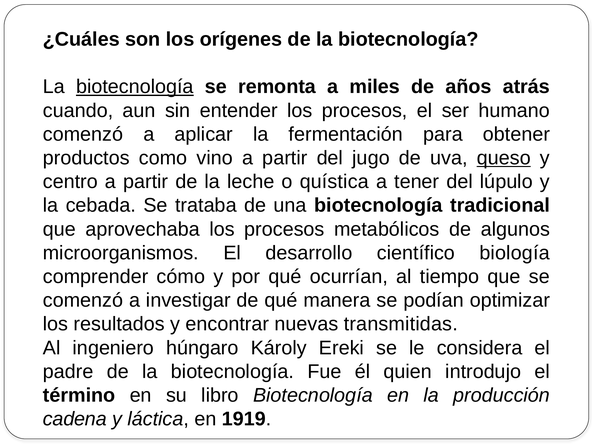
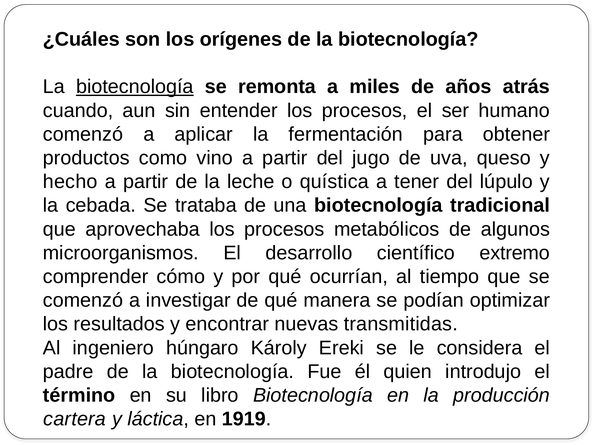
queso underline: present -> none (504, 158)
centro: centro -> hecho (70, 182)
biología: biología -> extremo (515, 253)
cadena: cadena -> cartera (75, 419)
